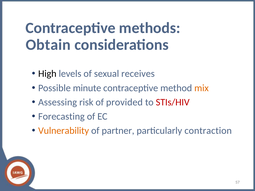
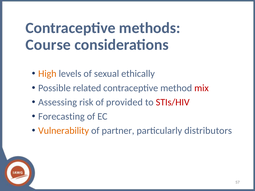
Obtain: Obtain -> Course (48, 45)
High colour: black -> orange (47, 74)
receives: receives -> ethically (138, 74)
minute: minute -> related (87, 88)
mix colour: orange -> red (202, 88)
contraction: contraction -> distributors (208, 131)
